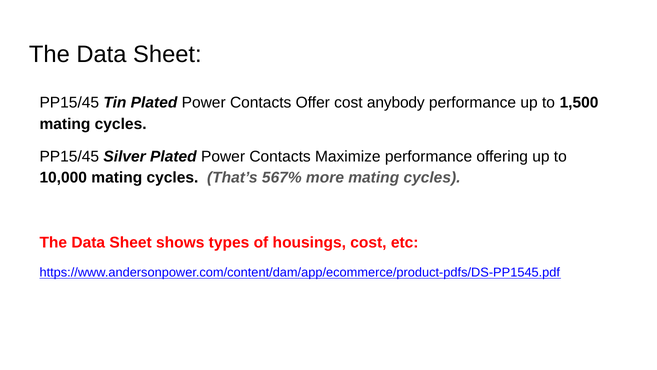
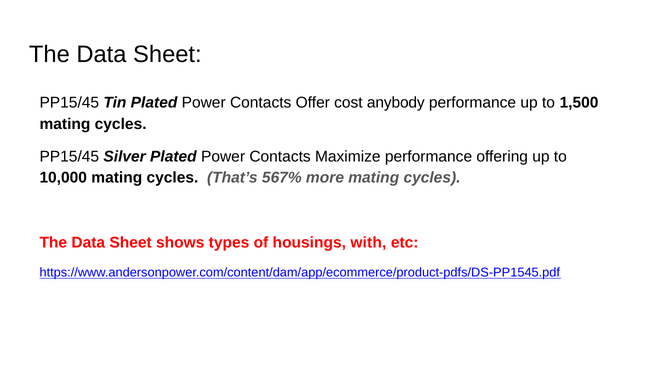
housings cost: cost -> with (368, 242)
